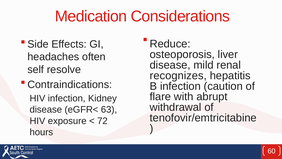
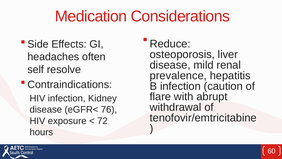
recognizes: recognizes -> prevalence (178, 75)
63: 63 -> 76 (109, 109)
